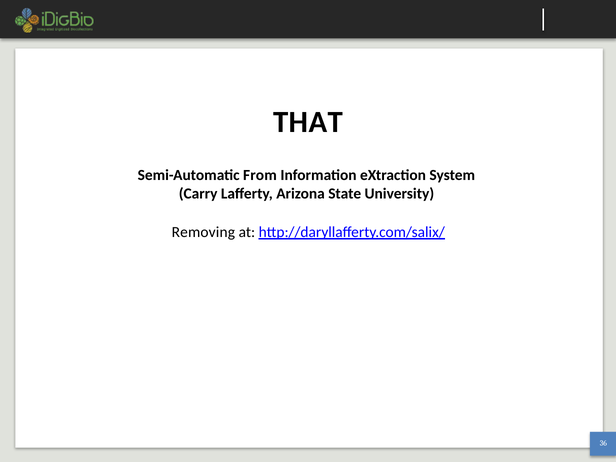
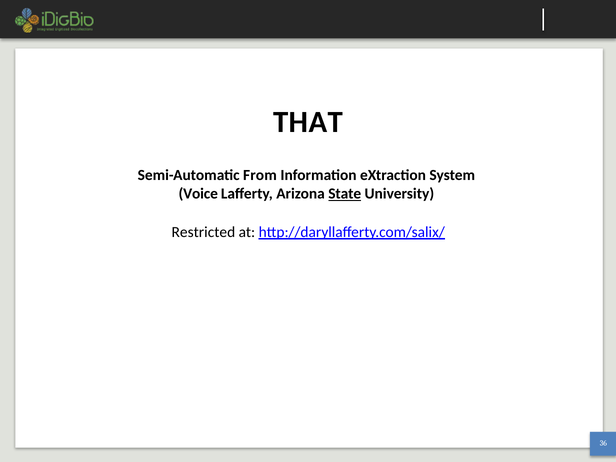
Carry: Carry -> Voice (198, 194)
State underline: none -> present (345, 194)
Removing: Removing -> Restricted (203, 232)
